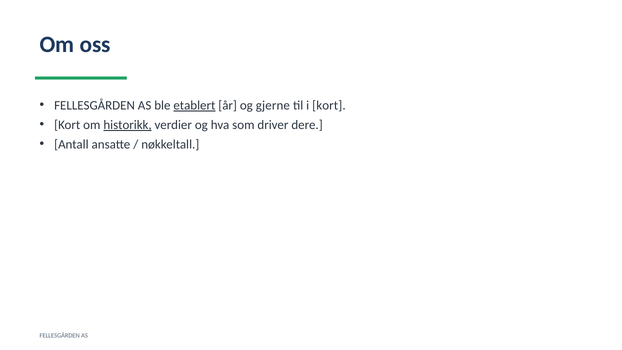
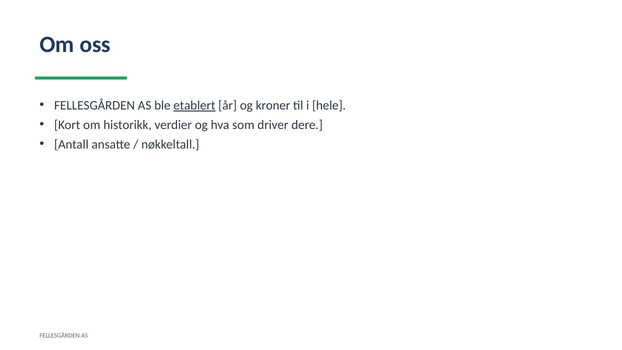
gjerne: gjerne -> kroner (273, 105)
i kort: kort -> hele (329, 105)
historikk underline: present -> none (128, 125)
